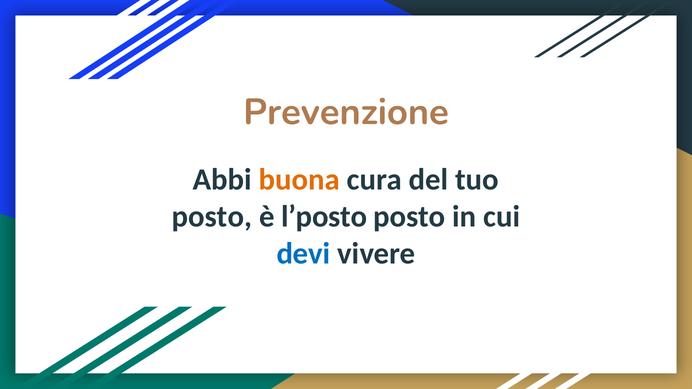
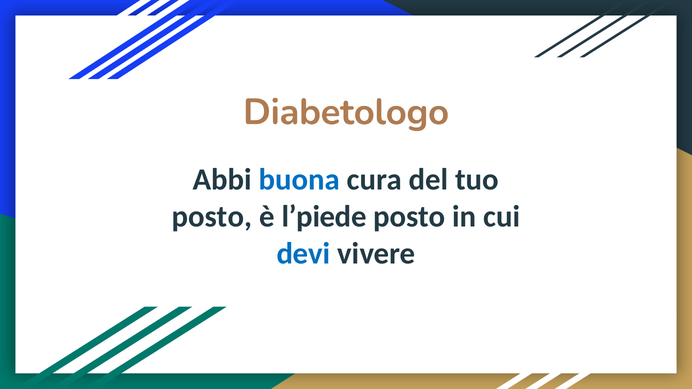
Prevenzione: Prevenzione -> Diabetologo (346, 112)
buona colour: orange -> blue (299, 180)
l’posto: l’posto -> l’piede (324, 217)
